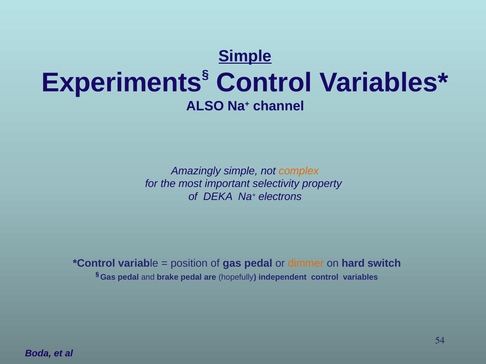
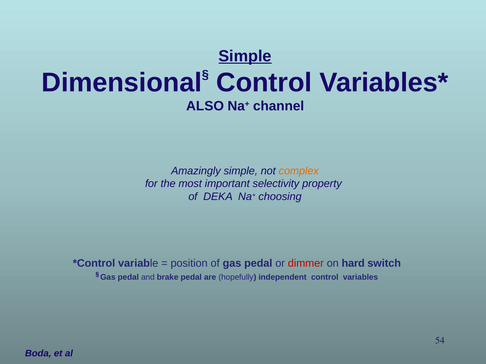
Experiments: Experiments -> Dimensional (122, 83)
electrons: electrons -> choosing (280, 197)
dimmer colour: orange -> red (306, 264)
